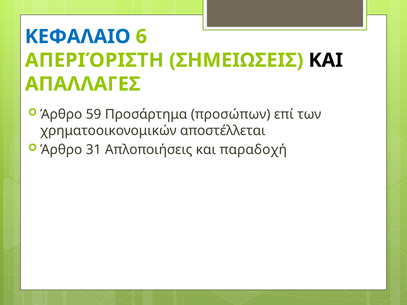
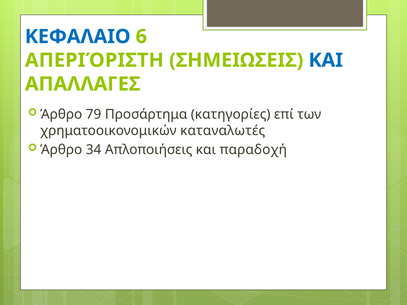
ΚΑΙ colour: black -> blue (326, 60)
59: 59 -> 79 (94, 115)
προσώπων: προσώπων -> κατηγορίες (231, 115)
αποστέλλεται: αποστέλλεται -> καταναλωτές (223, 131)
31: 31 -> 34 (94, 150)
